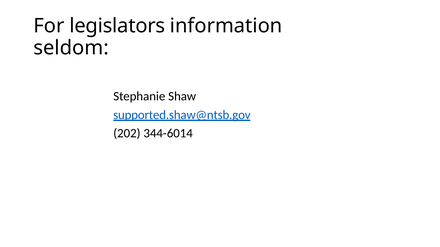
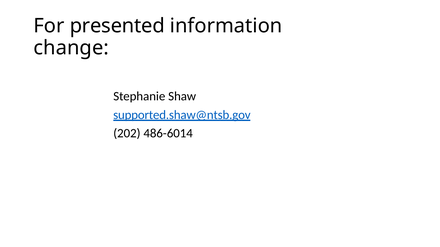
legislators: legislators -> presented (117, 26)
seldom: seldom -> change (71, 48)
344-6014: 344-6014 -> 486-6014 (168, 134)
